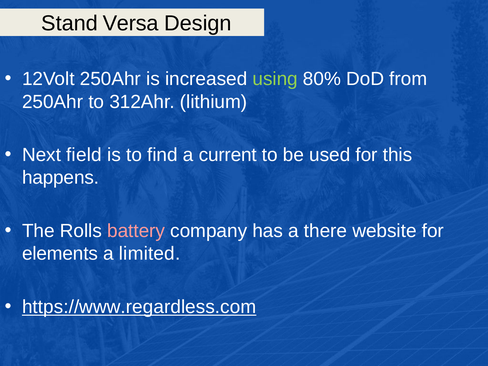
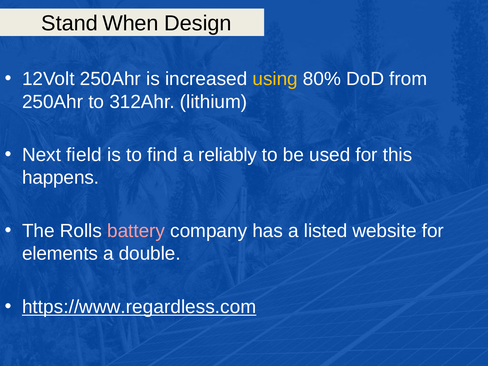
Versa: Versa -> When (131, 23)
using colour: light green -> yellow (275, 79)
current: current -> reliably (228, 155)
there: there -> listed (326, 231)
limited: limited -> double (150, 254)
